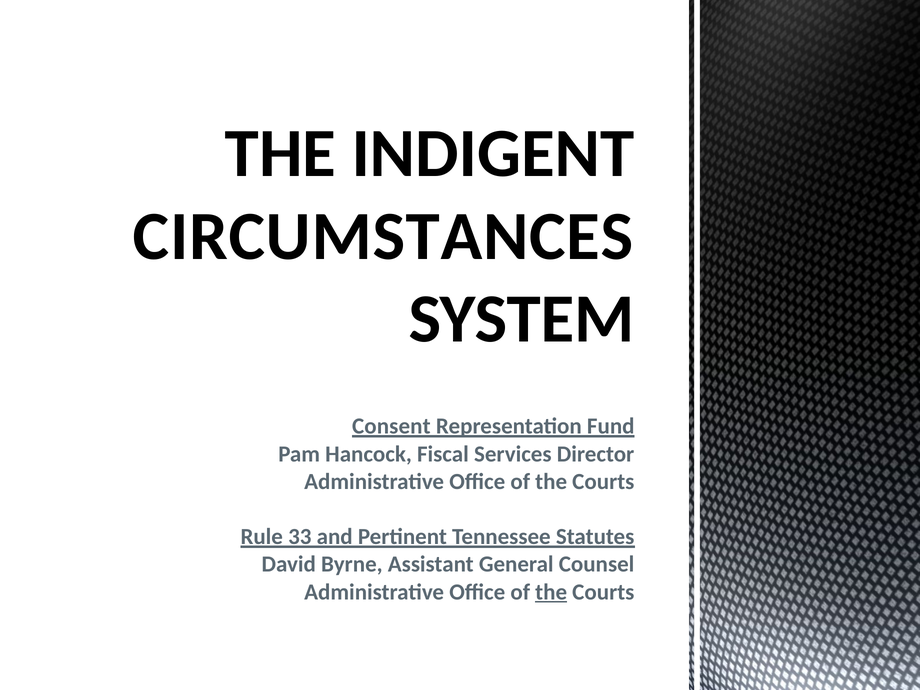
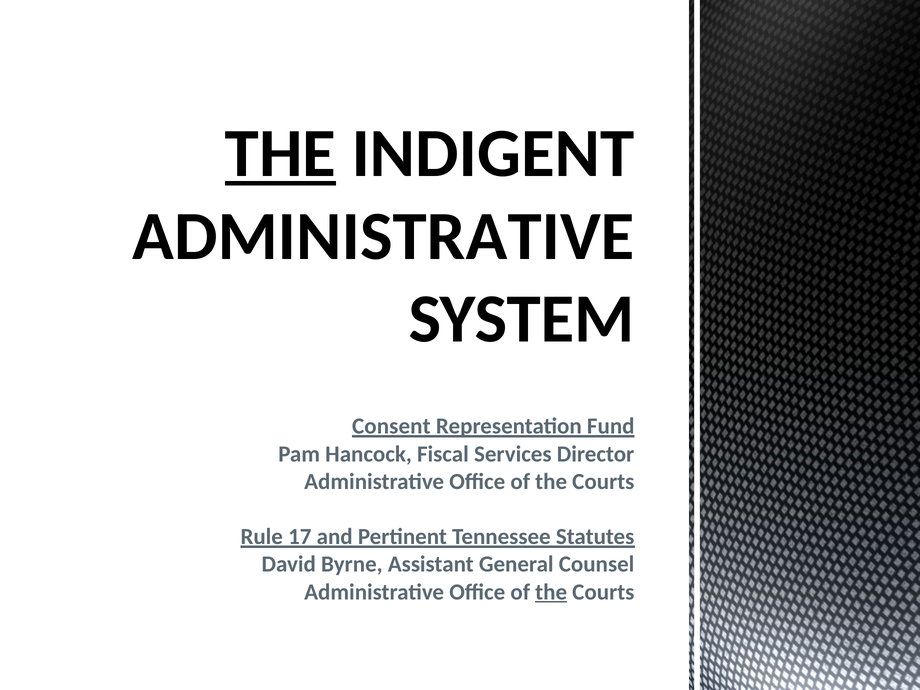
THE underline: none -> present (280, 154)
CIRCUMSTANCES: CIRCUMSTANCES -> ADMINISTRATIVE (383, 236)
33: 33 -> 17 (300, 537)
